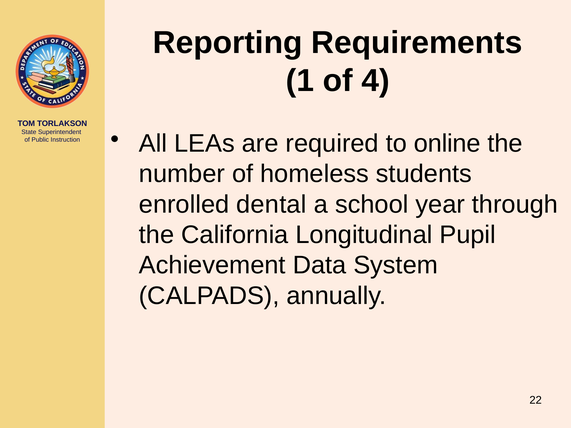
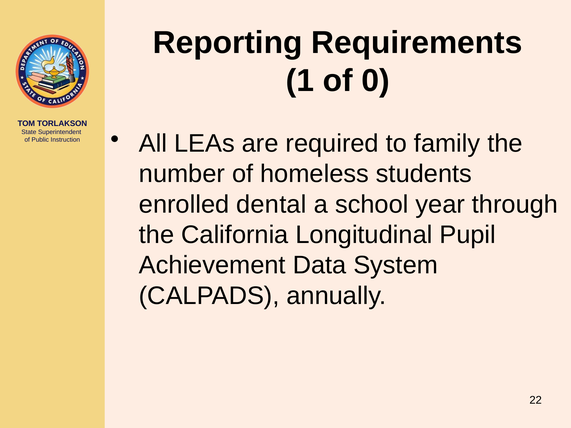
4: 4 -> 0 (376, 81)
online: online -> family (447, 144)
